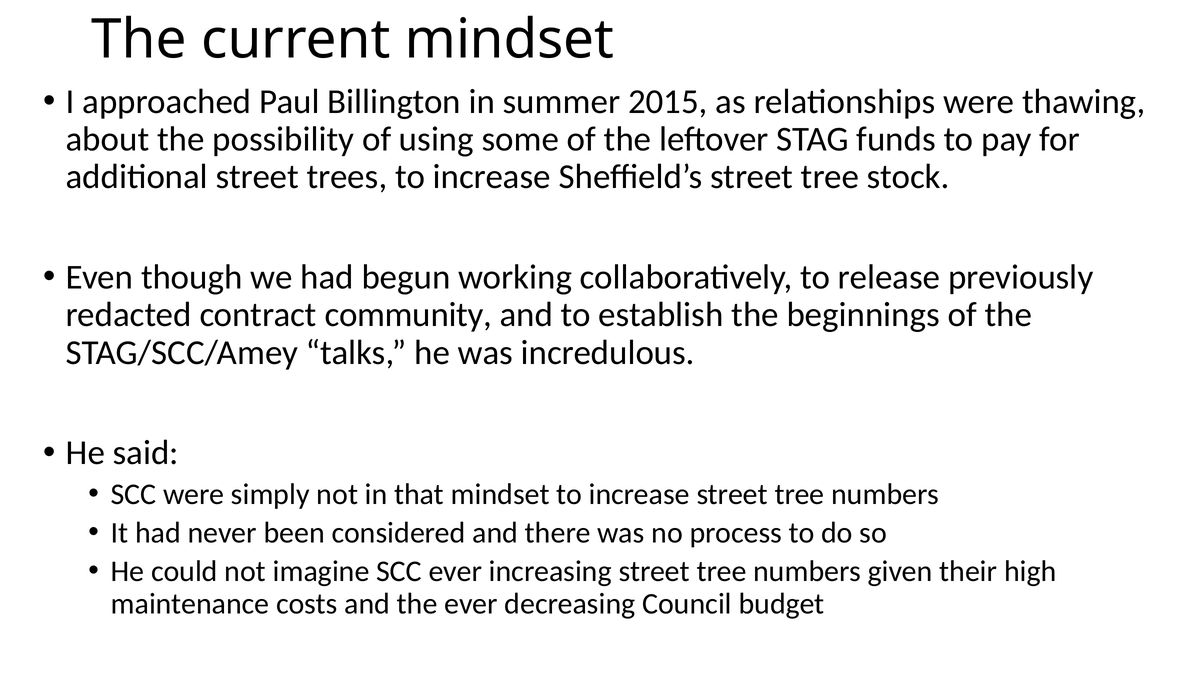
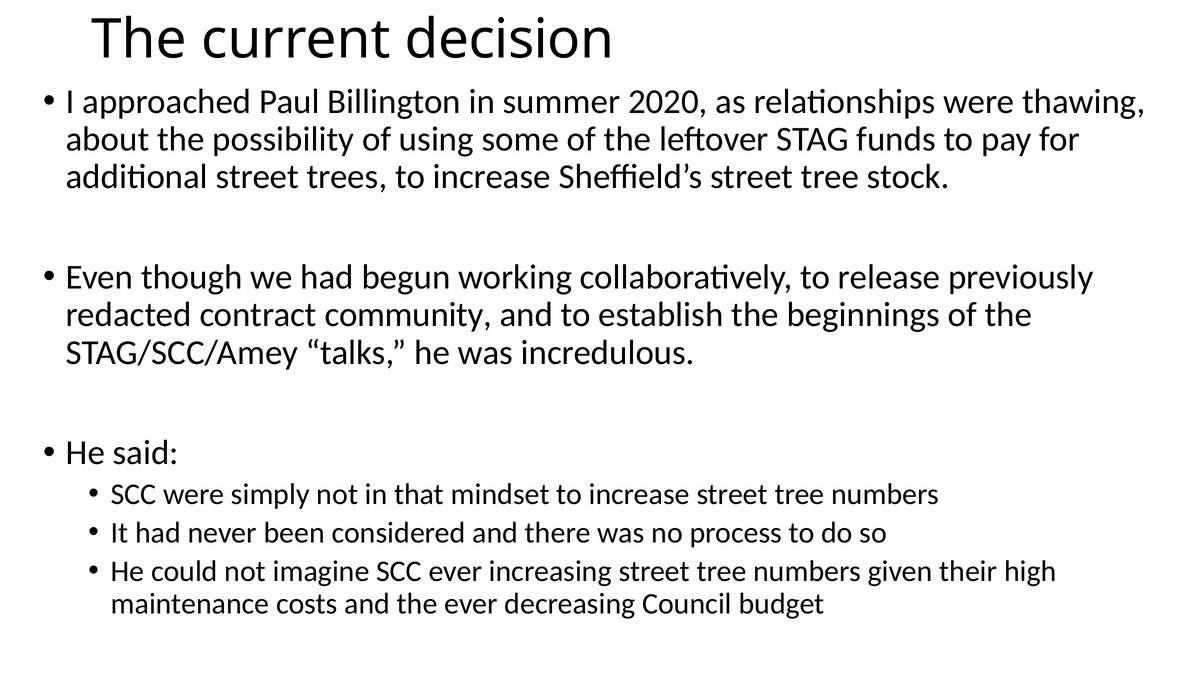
current mindset: mindset -> decision (510, 40)
2015: 2015 -> 2020 (668, 102)
